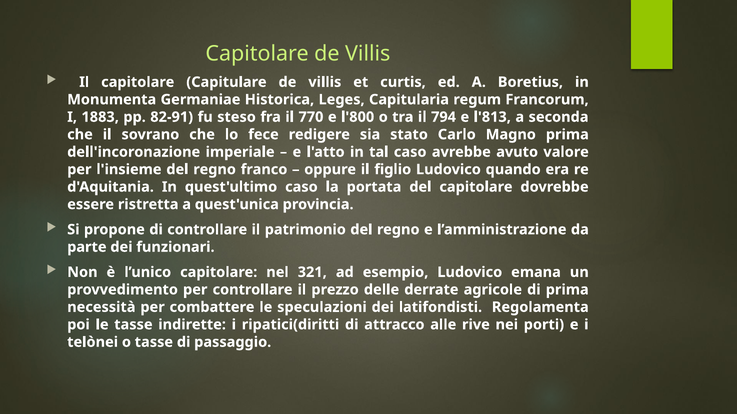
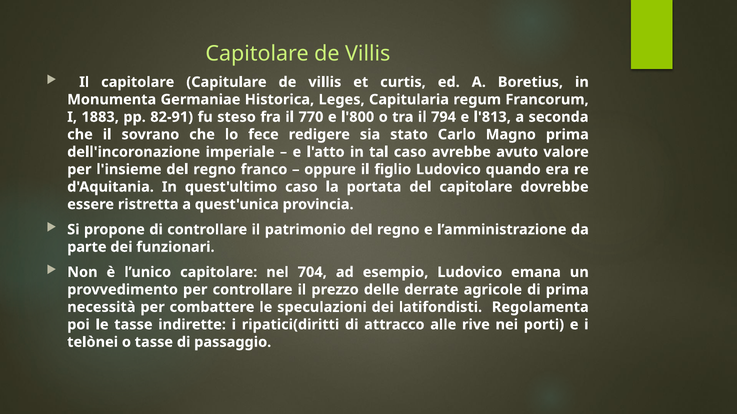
321: 321 -> 704 (312, 272)
